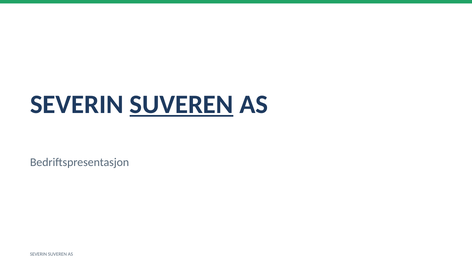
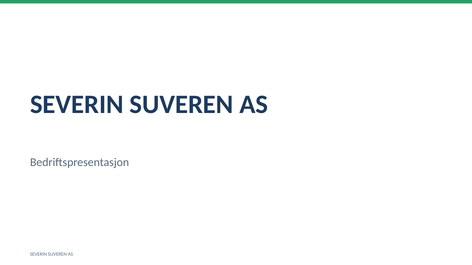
SUVEREN underline: present -> none (181, 105)
